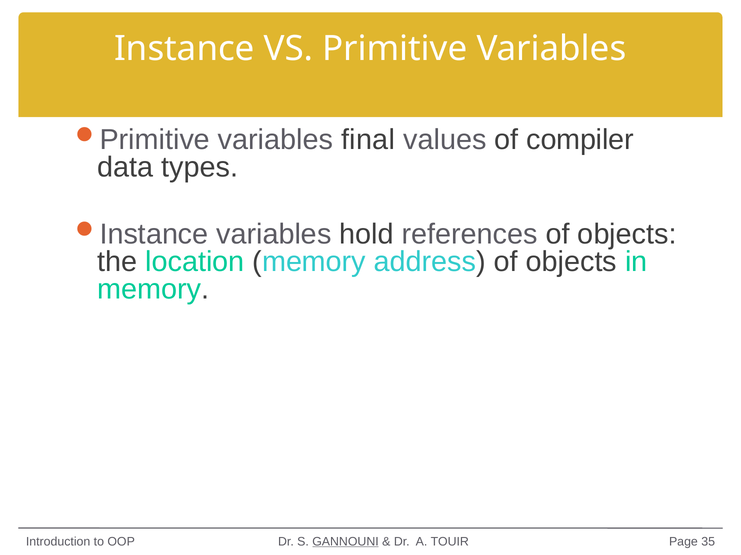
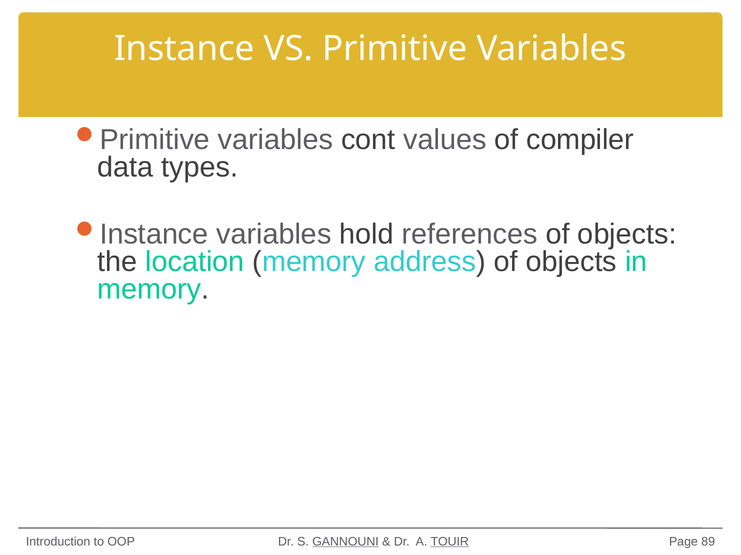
final: final -> cont (368, 140)
TOUIR underline: none -> present (450, 542)
35: 35 -> 89 (708, 542)
